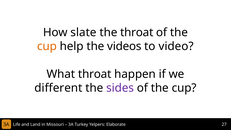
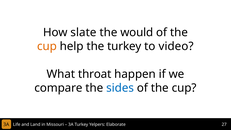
the throat: throat -> would (137, 32)
the videos: videos -> turkey (124, 46)
different: different -> compare (58, 88)
sides colour: purple -> blue (120, 88)
